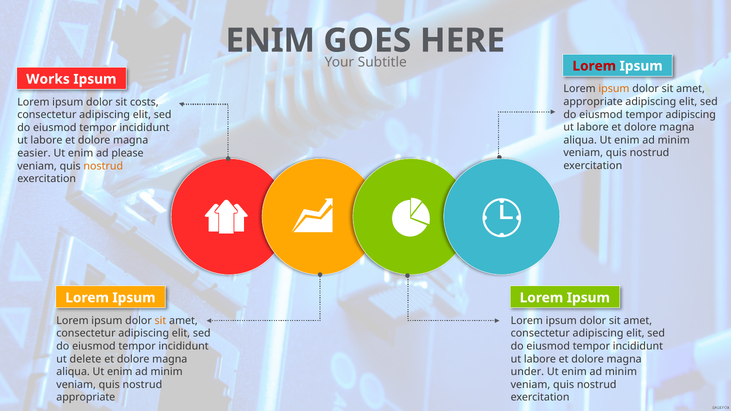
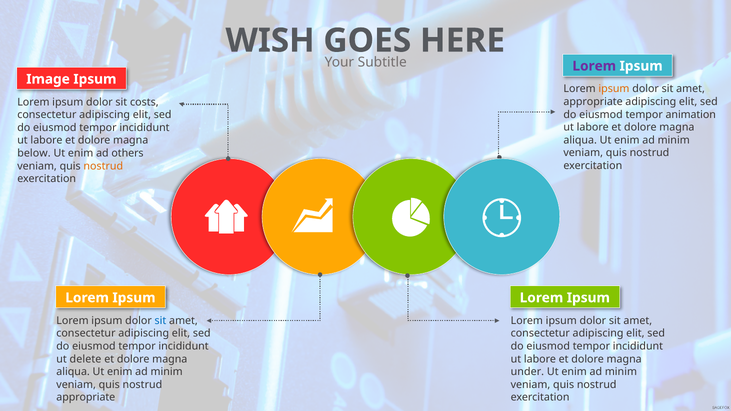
ENIM: ENIM -> WISH (270, 41)
Lorem colour: red -> purple (594, 66)
Works: Works -> Image (48, 79)
tempor adipiscing: adipiscing -> animation (691, 115)
easier: easier -> below (34, 153)
please: please -> others (128, 153)
sit colour: orange -> blue (160, 321)
